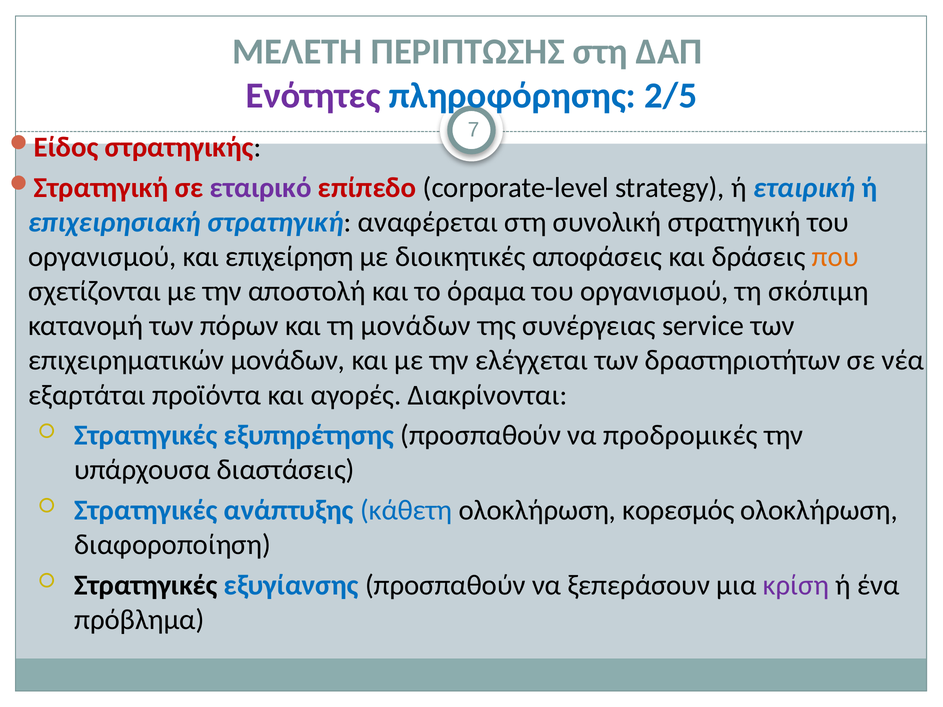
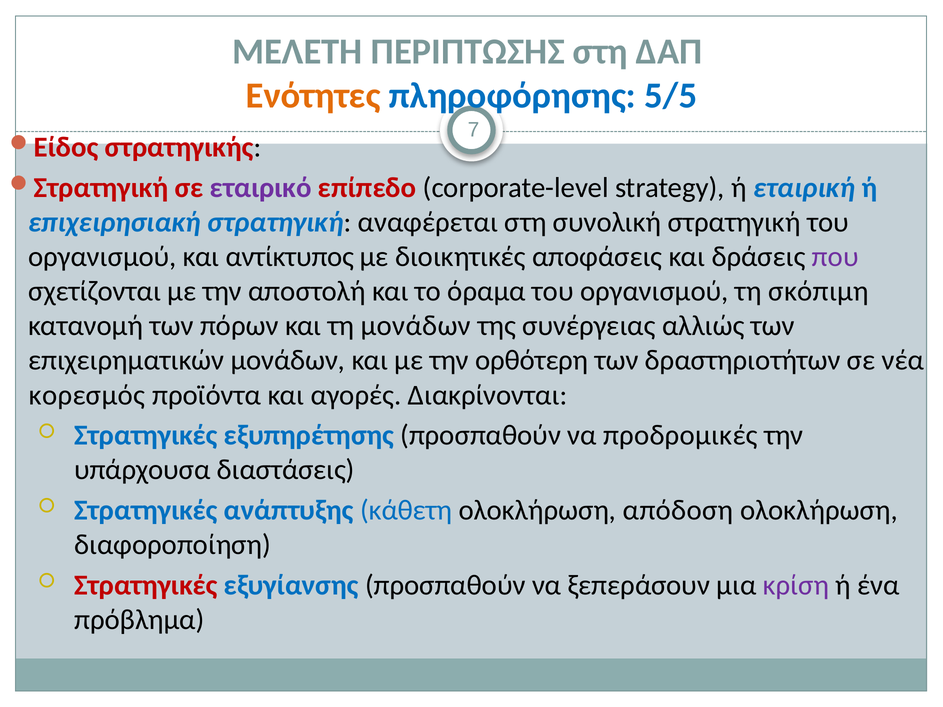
Ενότητες colour: purple -> orange (313, 96)
2/5: 2/5 -> 5/5 (671, 96)
επιχείρηση: επιχείρηση -> αντίκτυπος (290, 257)
που colour: orange -> purple (835, 257)
service: service -> αλλιώς (703, 326)
ελέγχεται: ελέγχεται -> ορθότερη (532, 361)
εξαρτάται: εξαρτάται -> κορεσμός (87, 395)
κορεσμός: κορεσμός -> απόδοση (678, 510)
Στρατηγικές colour: black -> red (146, 585)
